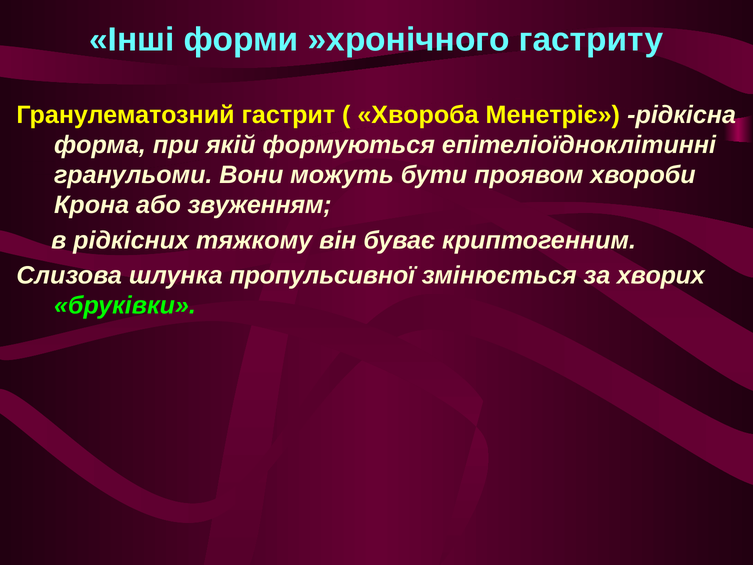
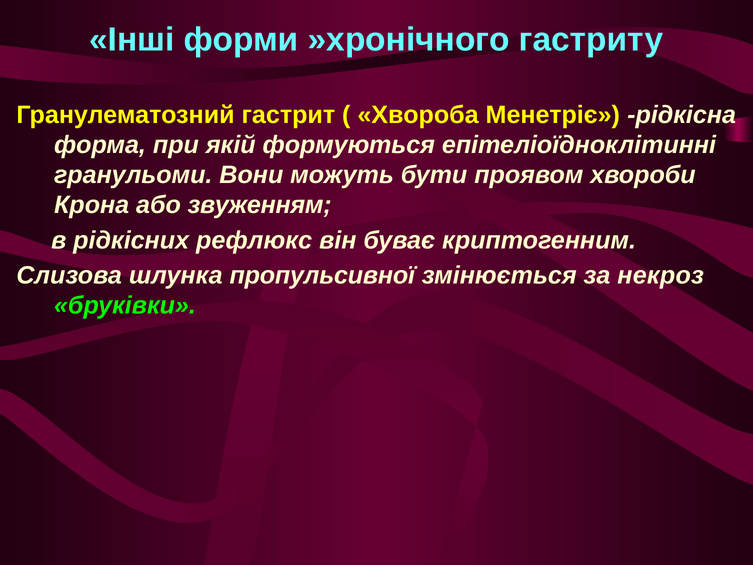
тяжкому: тяжкому -> рефлюкс (254, 240)
хворих: хворих -> некроз (661, 275)
